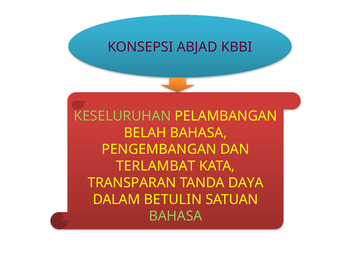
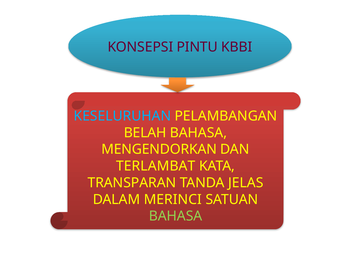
ABJAD: ABJAD -> PINTU (197, 47)
KESELURUHAN colour: light green -> light blue (122, 116)
PENGEMBANGAN: PENGEMBANGAN -> MENGENDORKAN (159, 149)
DAYA: DAYA -> JELAS (246, 183)
BETULIN: BETULIN -> MERINCI (173, 199)
